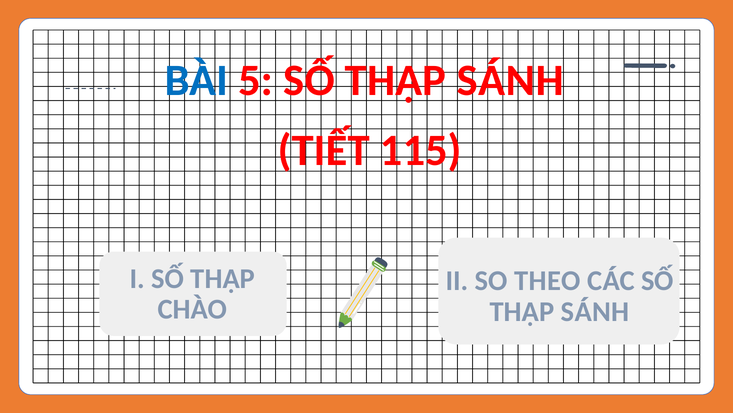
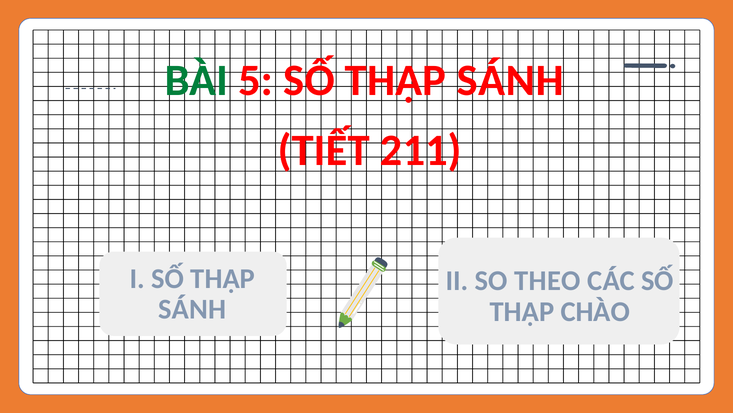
BÀI colour: blue -> green (196, 80)
115: 115 -> 211 (421, 150)
CHÀO: CHÀO -> SÁNH (192, 309)
SÁNH: SÁNH -> CHÀO (595, 311)
